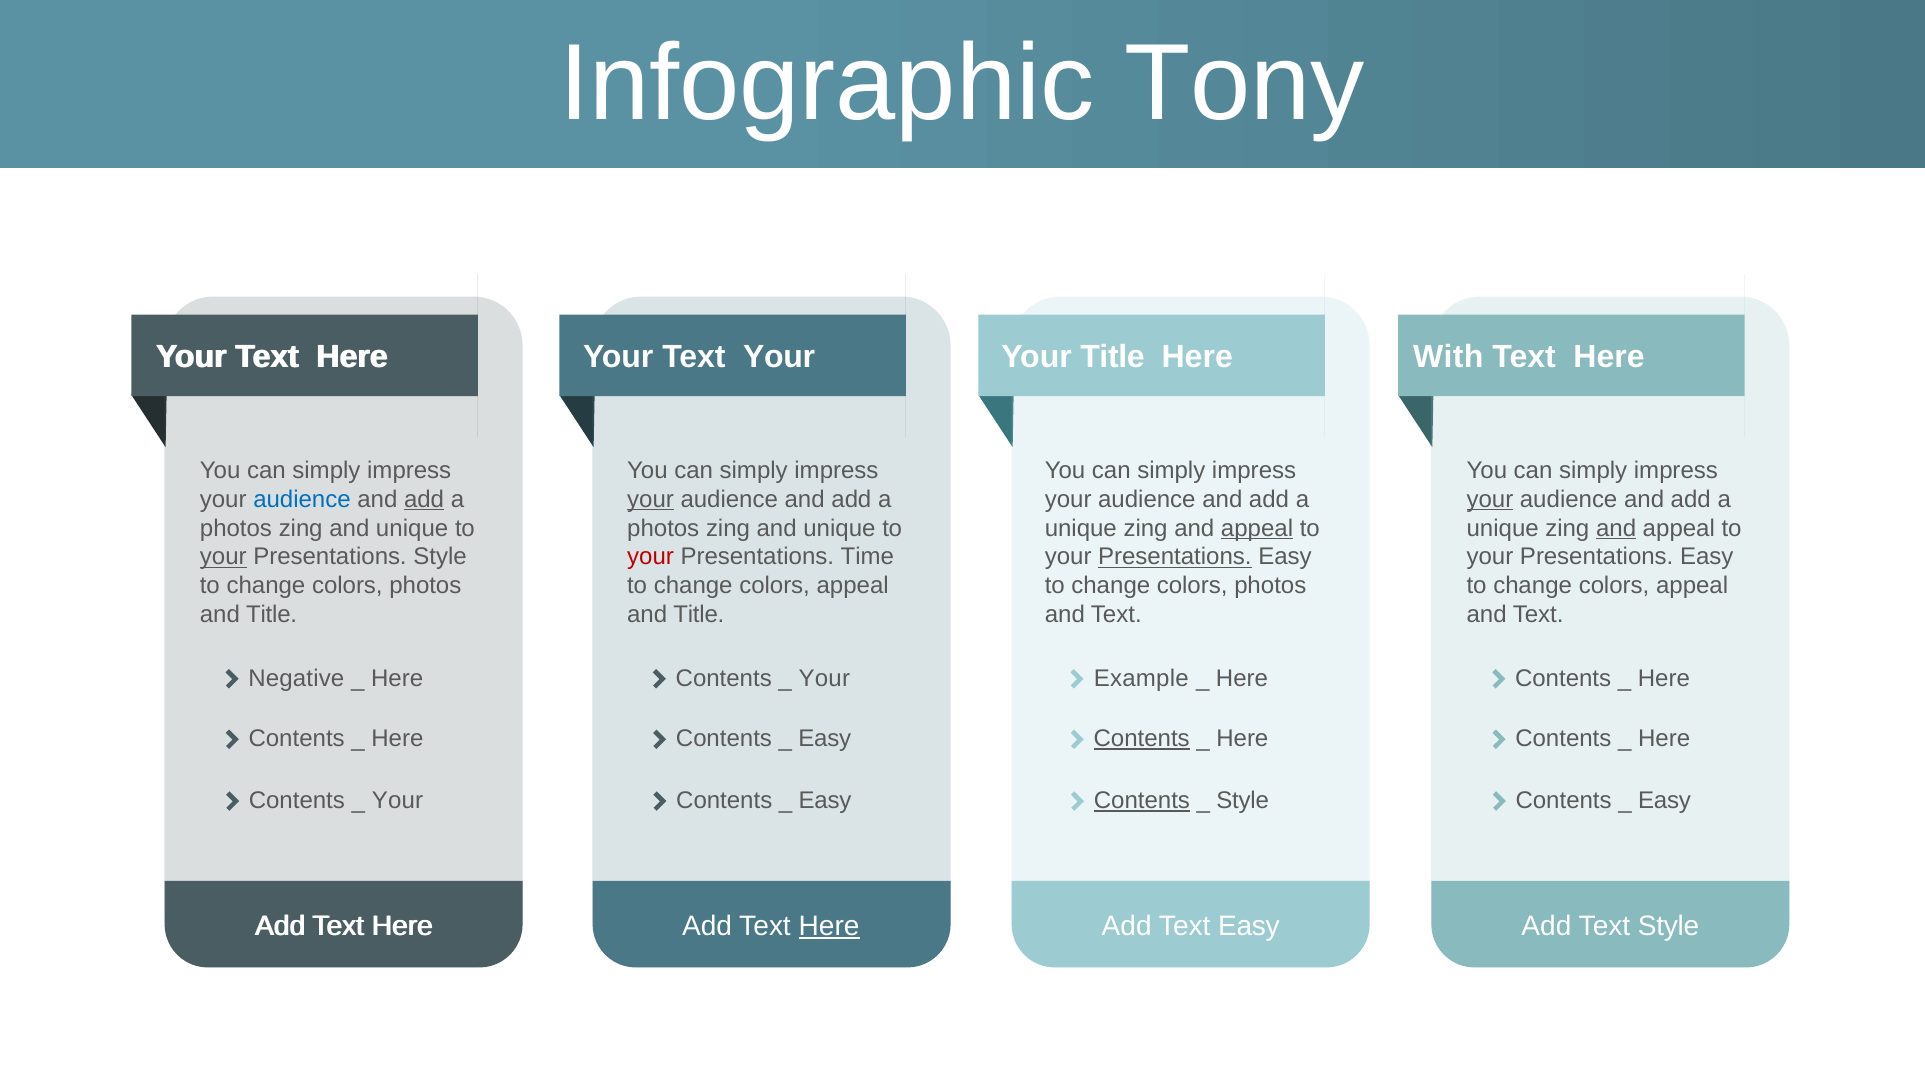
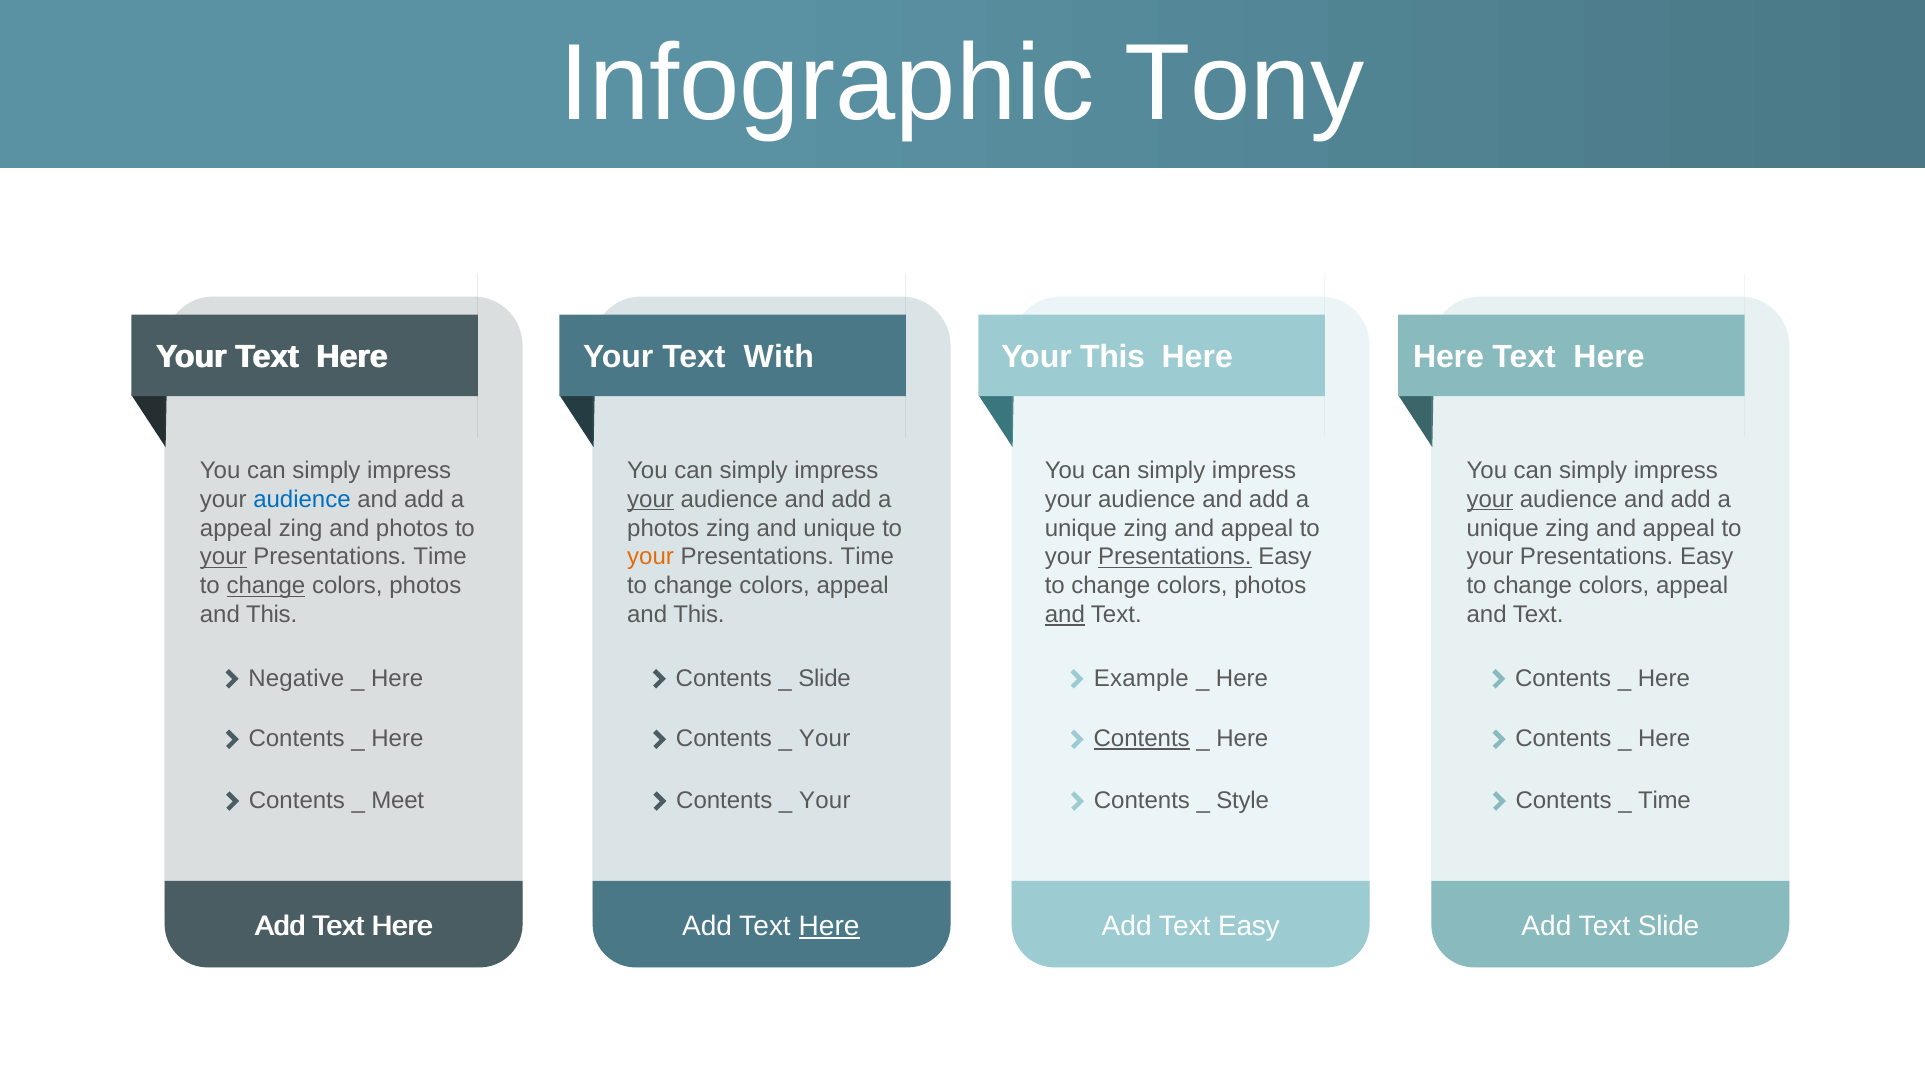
Text Your: Your -> With (779, 357)
Your Title: Title -> This (1113, 357)
Here With: With -> Here (1449, 357)
add underline: present -> none (424, 499)
photos: photos -> appeal (236, 528)
unique: unique -> photos (412, 528)
appeal underline: present -> none (1257, 528)
and underline: present -> none (1616, 528)
Style: Style -> Time (440, 557)
your colour: red -> orange (651, 557)
change underline: none -> present (266, 586)
Title: Title -> This (272, 615)
Title: Title -> This (699, 615)
and underline: none -> present (1065, 615)
Your: Your -> Slide (825, 678)
Easy: Easy -> Your (825, 739)
Your: Your -> Meet (398, 800)
Easy: Easy -> Your (825, 800)
Contents underline: present -> none (1142, 800)
Easy: Easy -> Time (1664, 800)
Text Style: Style -> Slide (1669, 926)
